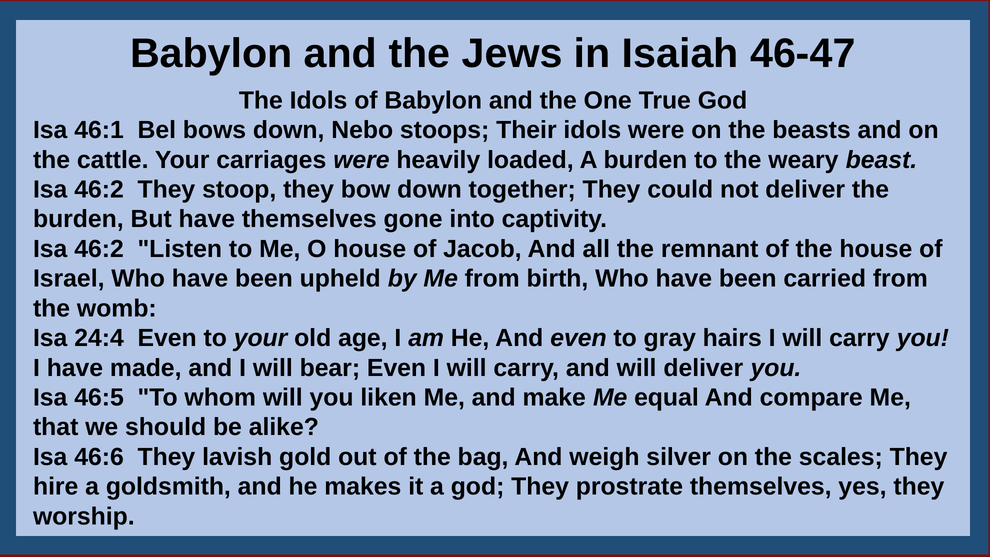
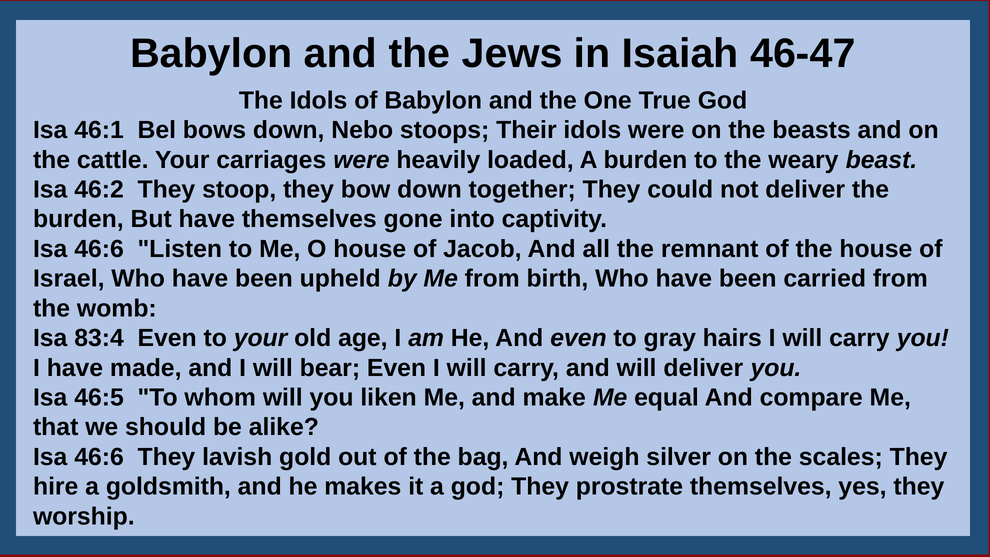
46:2: 46:2 -> 46:6 (99, 249)
24:4: 24:4 -> 83:4 (99, 338)
